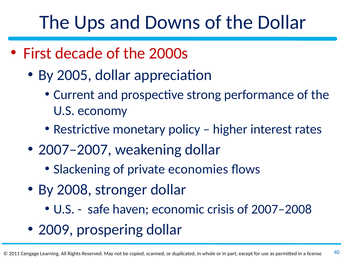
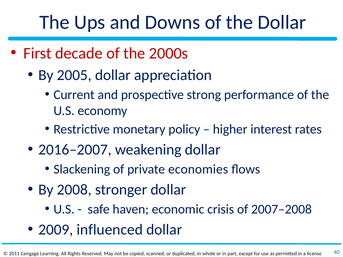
2007–2007: 2007–2007 -> 2016–2007 (75, 150)
prospering: prospering -> influenced (110, 230)
